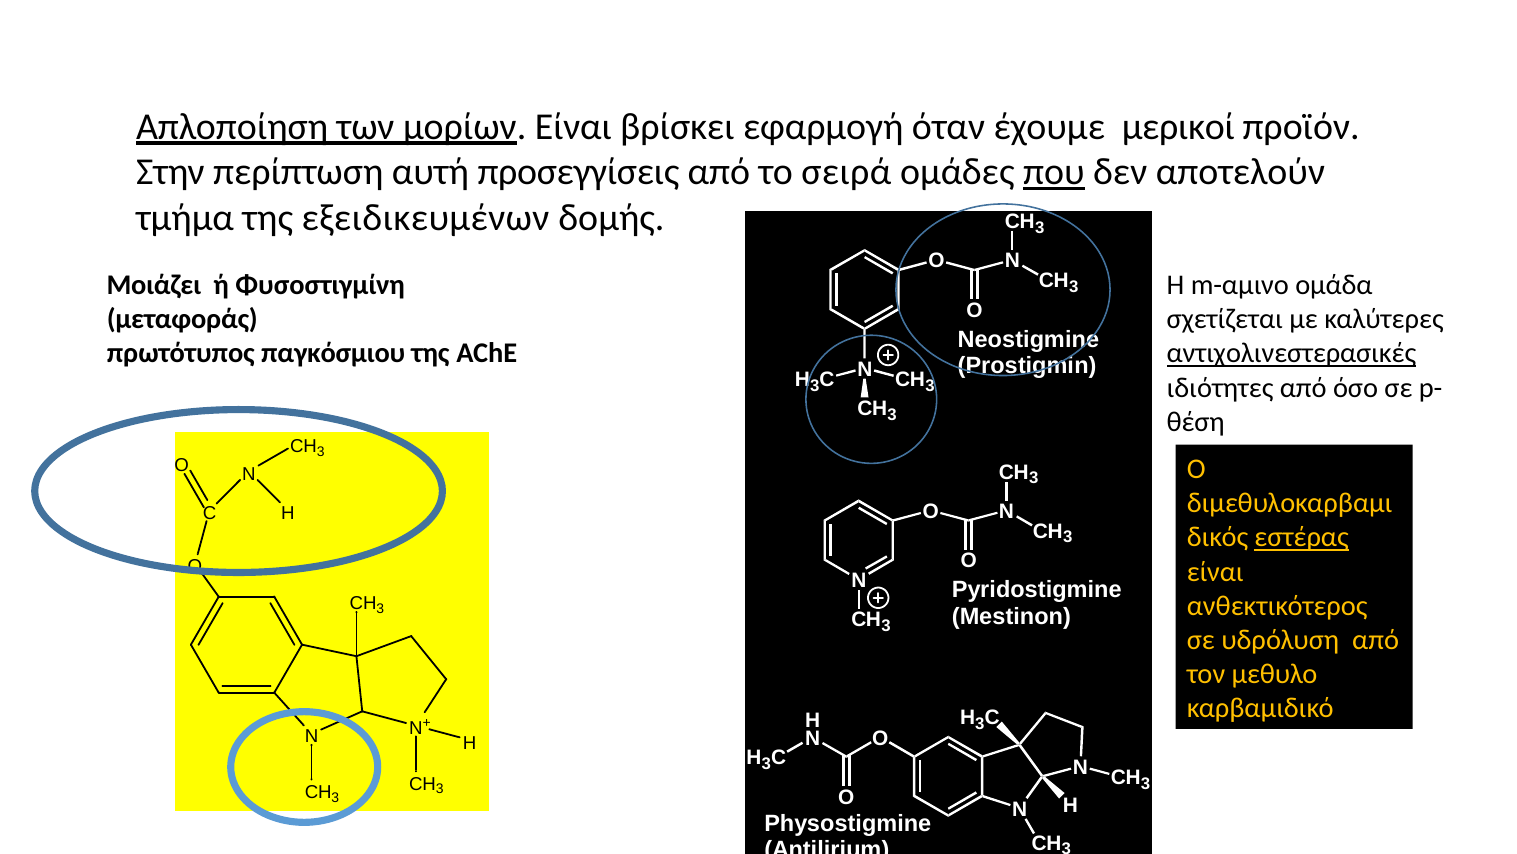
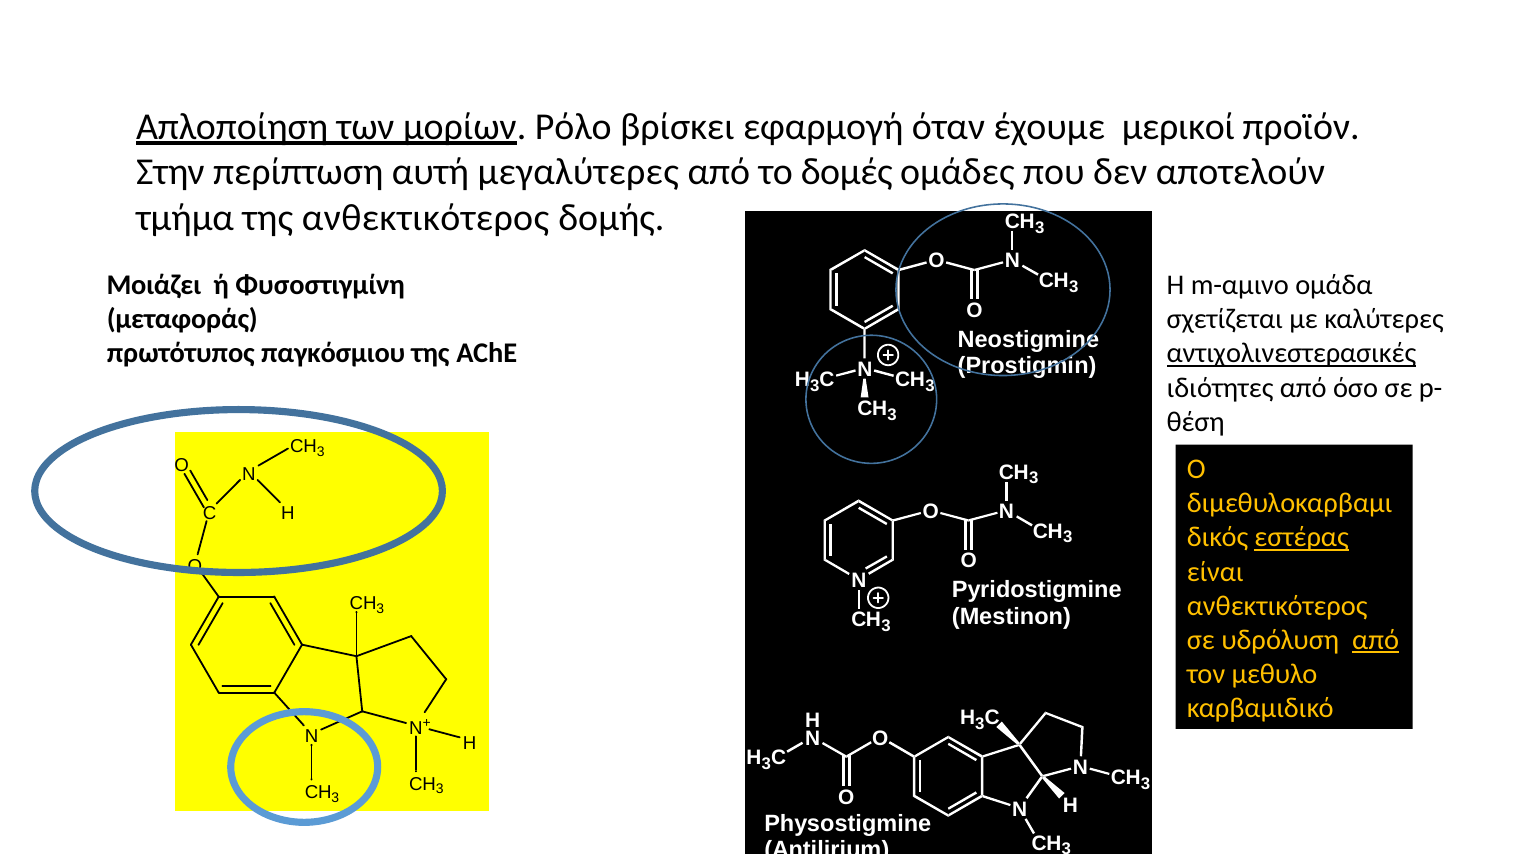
μορίων Είναι: Είναι -> Ρόλο (573, 126)
προσεγγίσεις: προσεγγίσεις -> μεγαλύτερες (578, 172)
σειρά: σειρά -> δομές (847, 172)
που underline: present -> none (1054, 172)
της εξειδικευμένων: εξειδικευμένων -> ανθεκτικότερος (426, 217)
από underline: none -> present (1376, 639)
